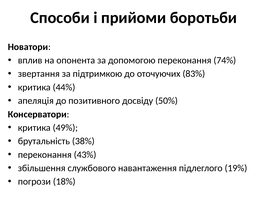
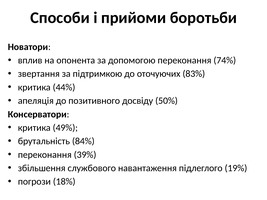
38%: 38% -> 84% (83, 141)
43%: 43% -> 39% (85, 155)
